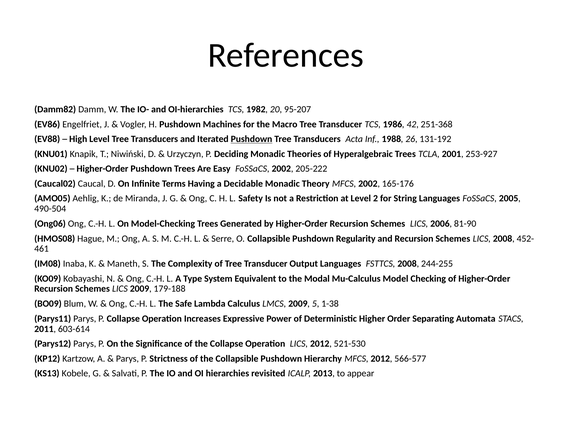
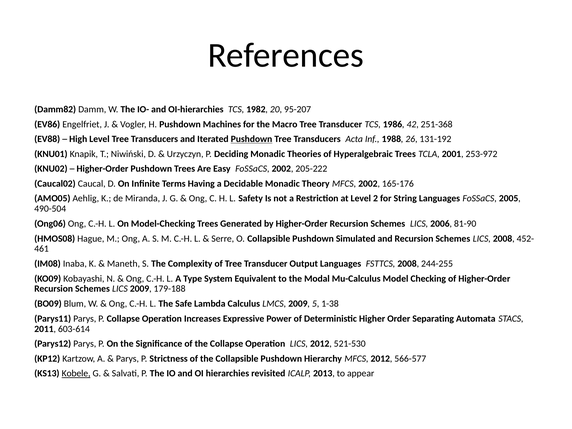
253-927: 253-927 -> 253-972 (482, 154)
Regularity: Regularity -> Simulated (356, 239)
Kobele underline: none -> present (76, 373)
